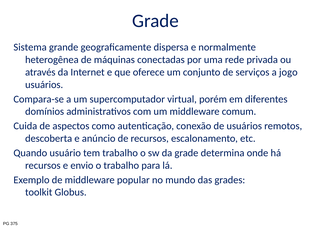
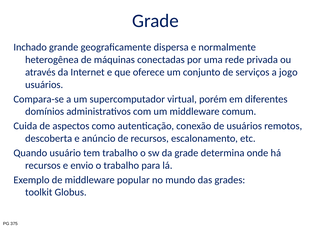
Sistema: Sistema -> Inchado (30, 47)
